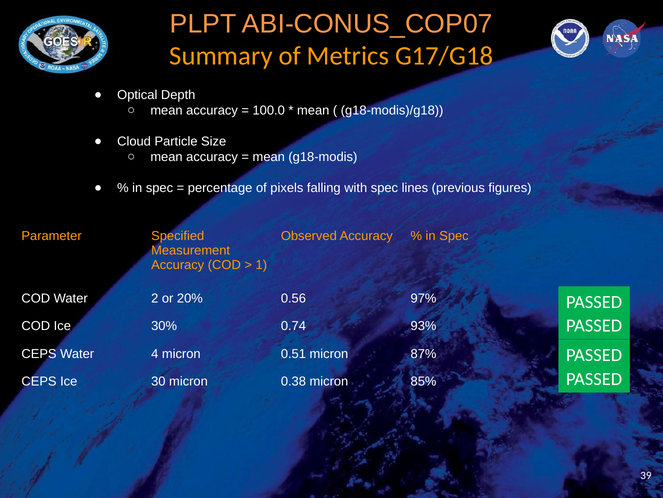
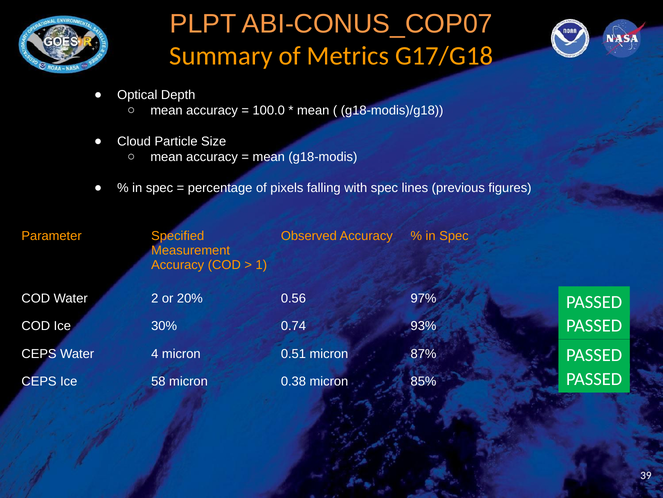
30: 30 -> 58 (158, 381)
